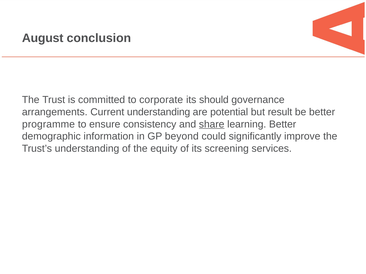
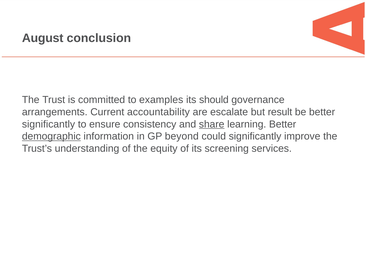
corporate: corporate -> examples (161, 100)
Current understanding: understanding -> accountability (158, 112)
potential: potential -> escalate (229, 112)
programme: programme -> significantly (48, 124)
demographic underline: none -> present (51, 137)
